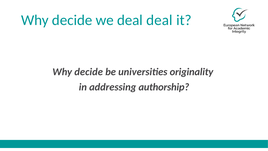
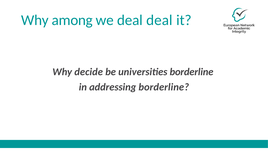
decide: decide -> among (72, 20)
universities originality: originality -> borderline (192, 72)
addressing authorship: authorship -> borderline (164, 87)
